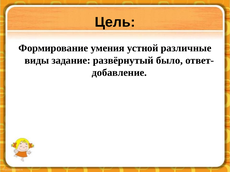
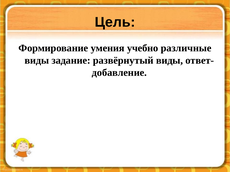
устной: устной -> учебно (143, 48)
развёрнутый было: было -> виды (170, 61)
